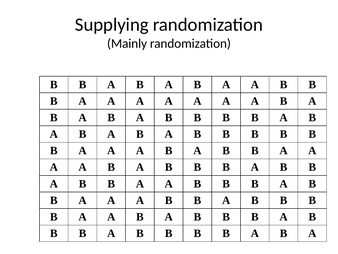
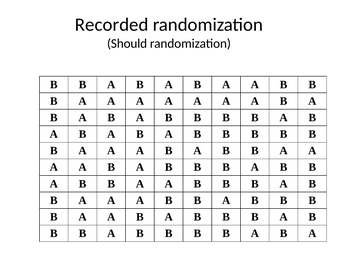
Supplying: Supplying -> Recorded (112, 25)
Mainly: Mainly -> Should (127, 43)
